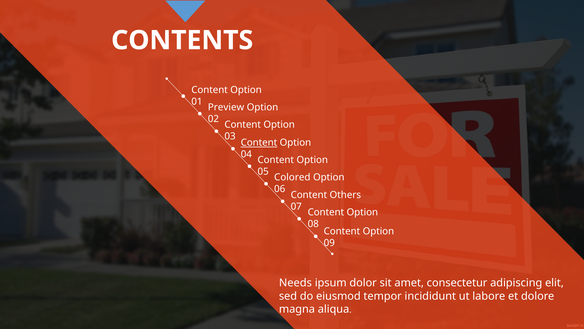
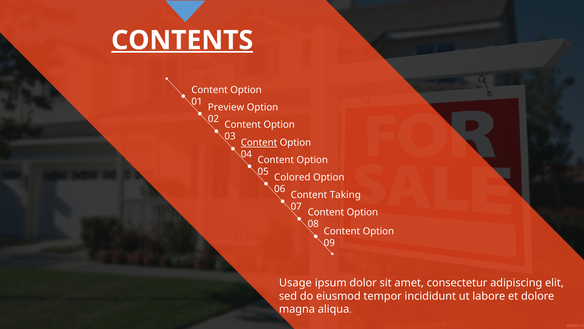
CONTENTS underline: none -> present (182, 40)
Others: Others -> Taking (345, 195)
Needs: Needs -> Usage (295, 283)
